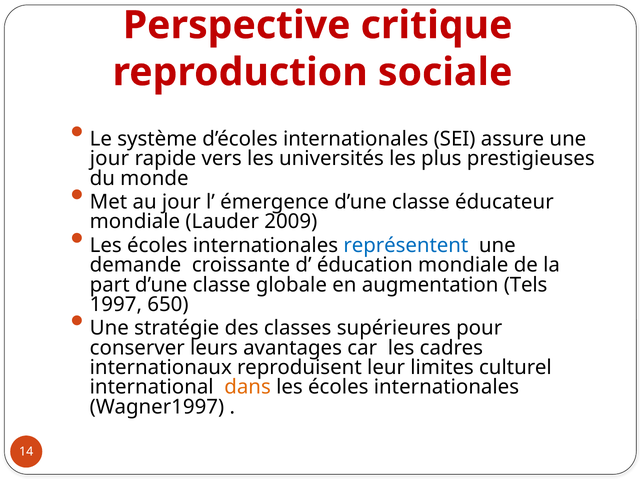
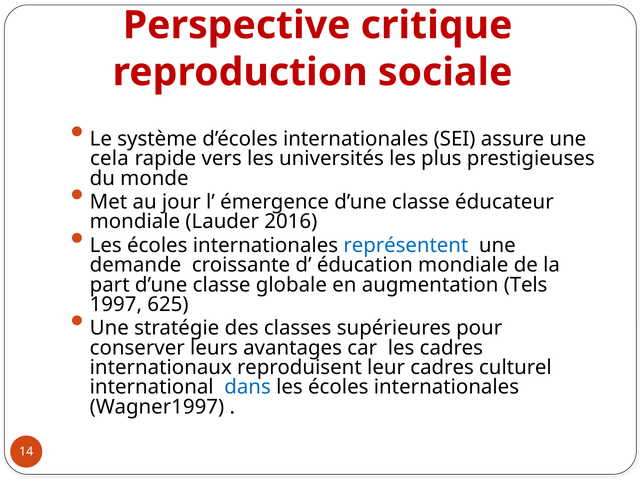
jour: jour -> cela (109, 159)
2009: 2009 -> 2016 (291, 222)
650: 650 -> 625 (168, 304)
leur limites: limites -> cadres (442, 367)
dans colour: orange -> blue (248, 387)
